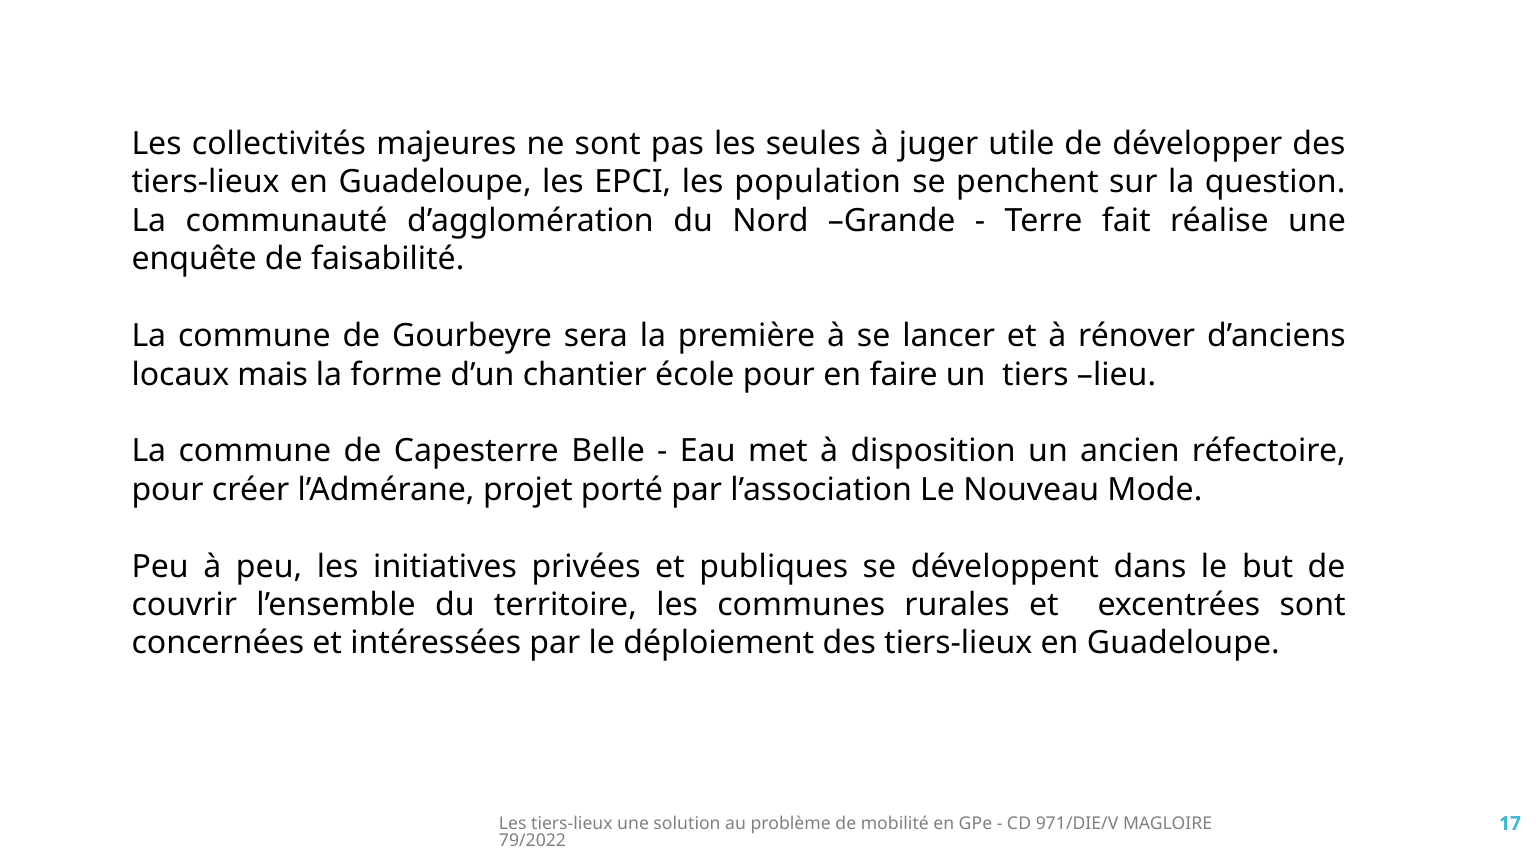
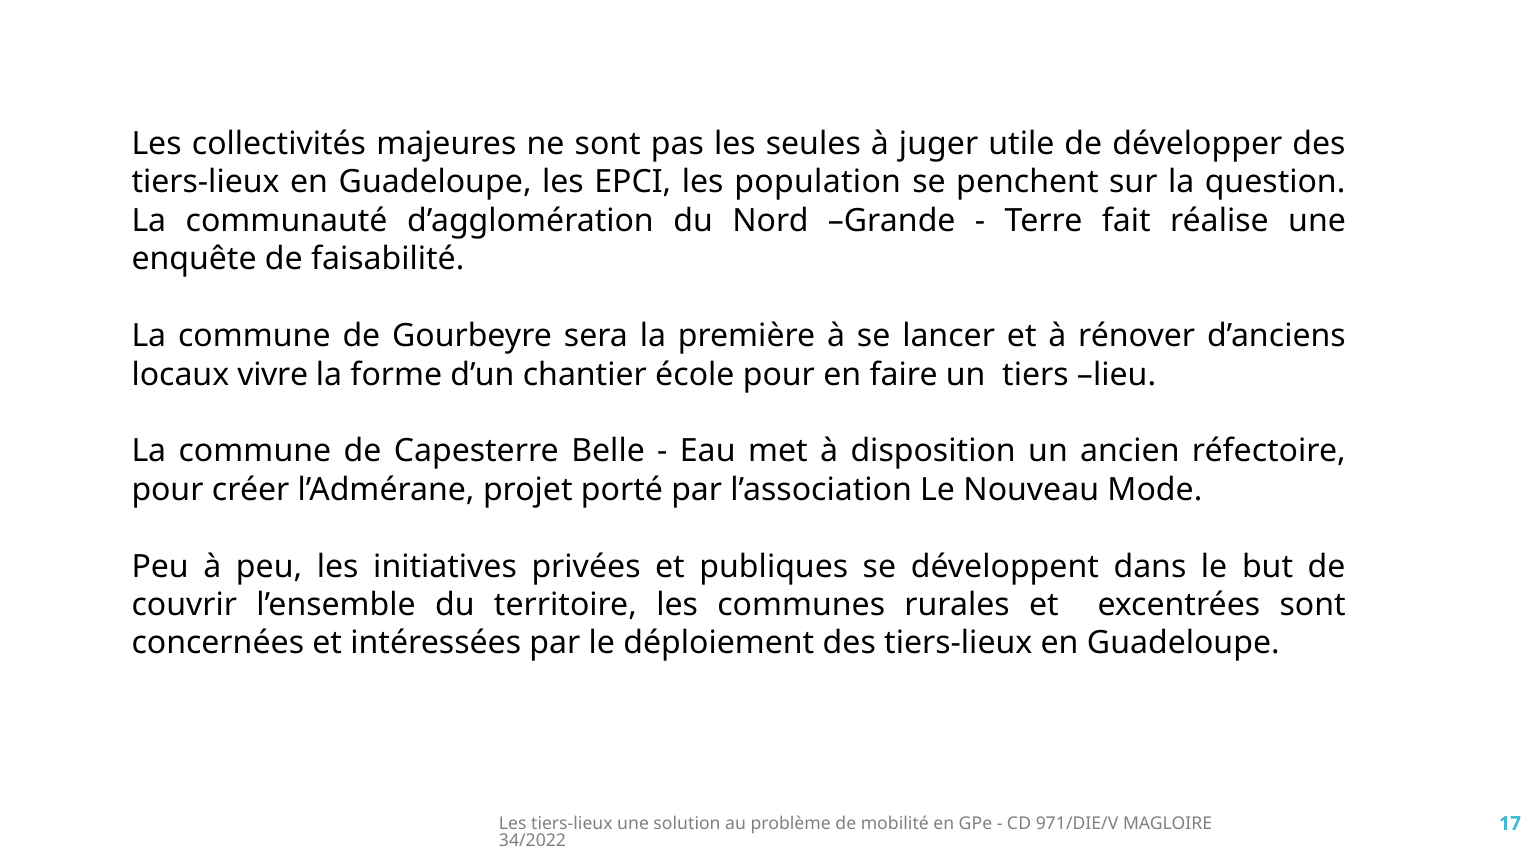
mais: mais -> vivre (273, 374)
79/2022: 79/2022 -> 34/2022 (532, 841)
